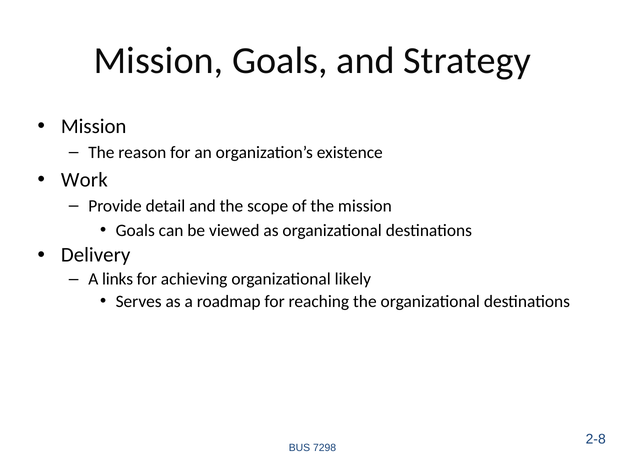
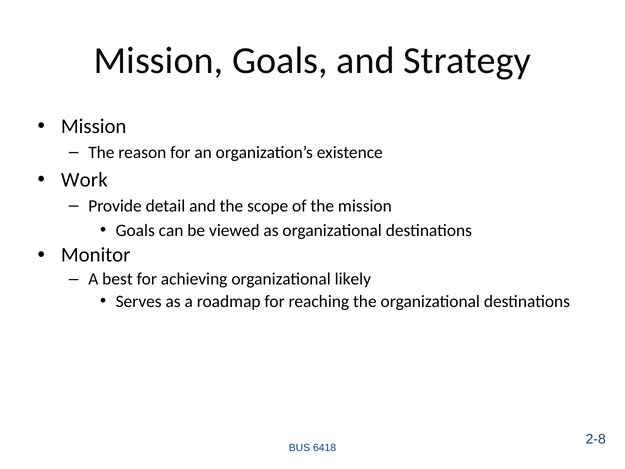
Delivery: Delivery -> Monitor (96, 255)
links: links -> best (117, 279)
7298: 7298 -> 6418 (325, 448)
